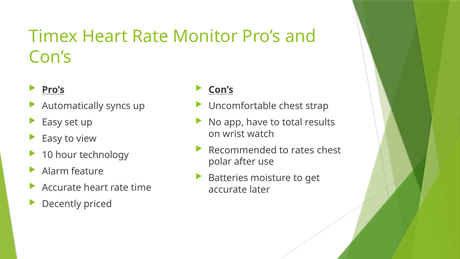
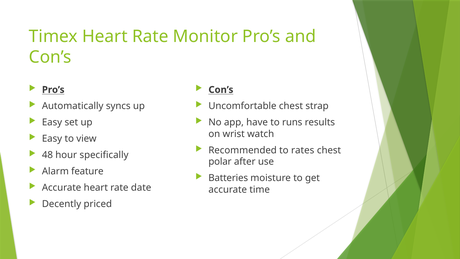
total: total -> runs (292, 122)
10: 10 -> 48 (47, 155)
technology: technology -> specifically (104, 155)
time: time -> date (141, 187)
later: later -> time (260, 189)
